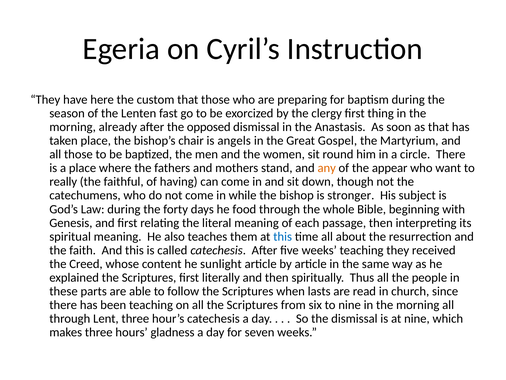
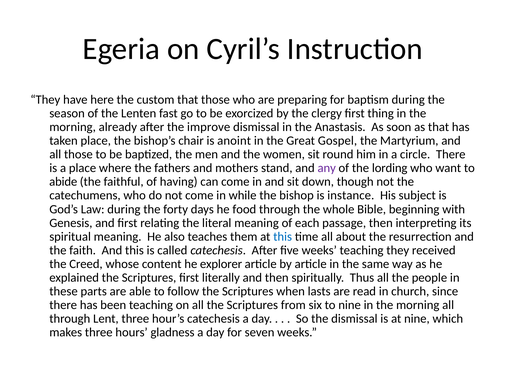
opposed: opposed -> improve (209, 127)
angels: angels -> anoint (234, 141)
any colour: orange -> purple (327, 168)
appear: appear -> lording (390, 168)
really: really -> abide (63, 182)
stronger: stronger -> instance (351, 195)
sunlight: sunlight -> explorer (221, 264)
